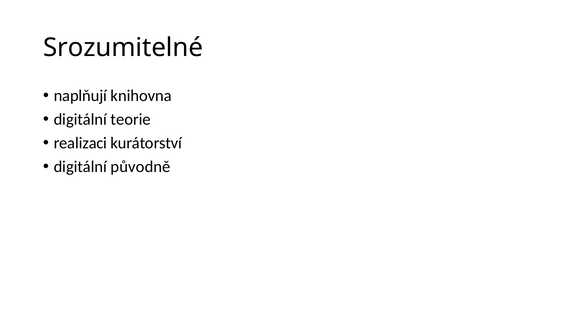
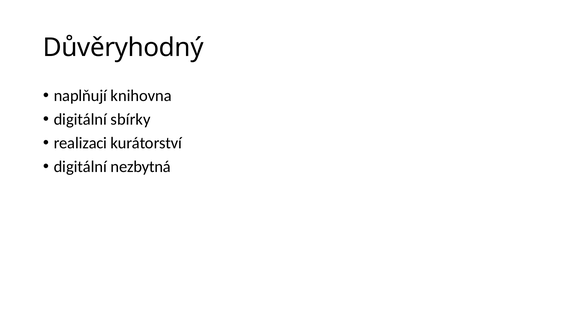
Srozumitelné: Srozumitelné -> Důvěryhodný (123, 47)
teorie: teorie -> sbírky (131, 119)
původně: původně -> nezbytná (141, 167)
